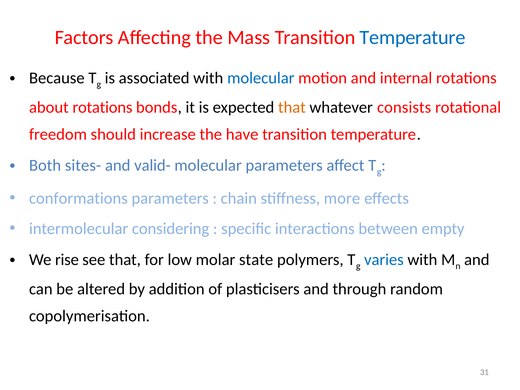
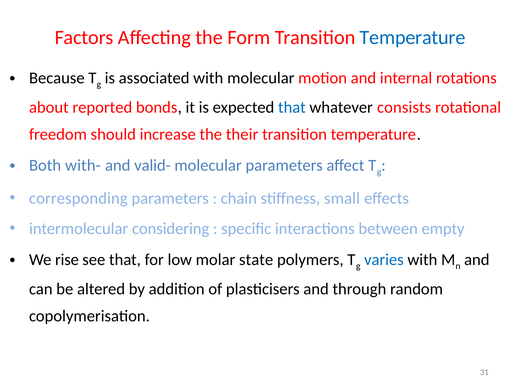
Mass: Mass -> Form (249, 37)
molecular colour: blue -> black (261, 78)
about rotations: rotations -> reported (102, 107)
that colour: orange -> blue (292, 107)
have: have -> their (242, 134)
sites-: sites- -> with- (83, 165)
conformations: conformations -> corresponding (78, 198)
more: more -> small (342, 198)
